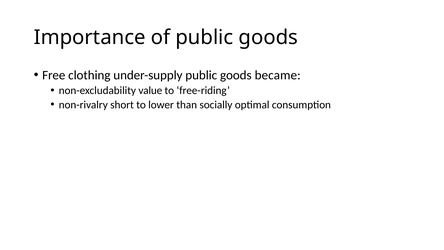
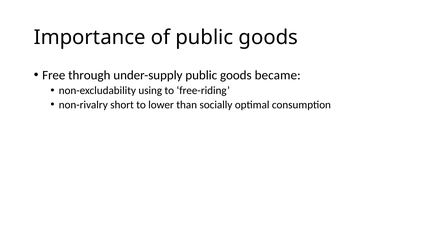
clothing: clothing -> through (89, 75)
value: value -> using (150, 90)
